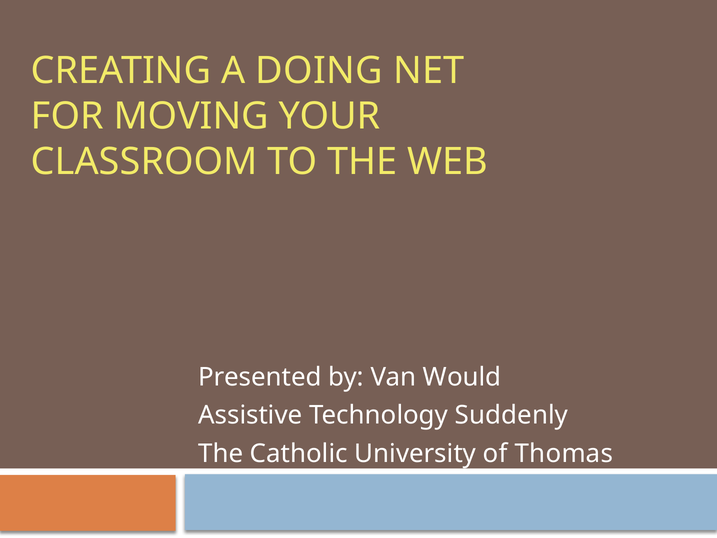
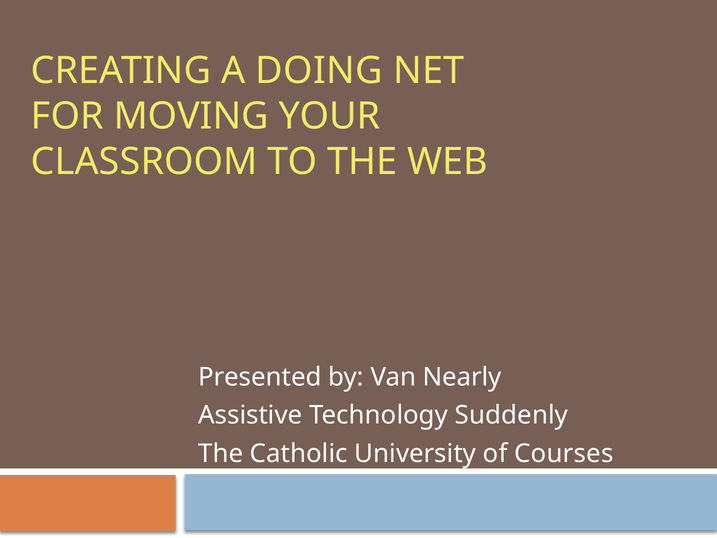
Would: Would -> Nearly (462, 377)
Thomas: Thomas -> Courses (564, 453)
